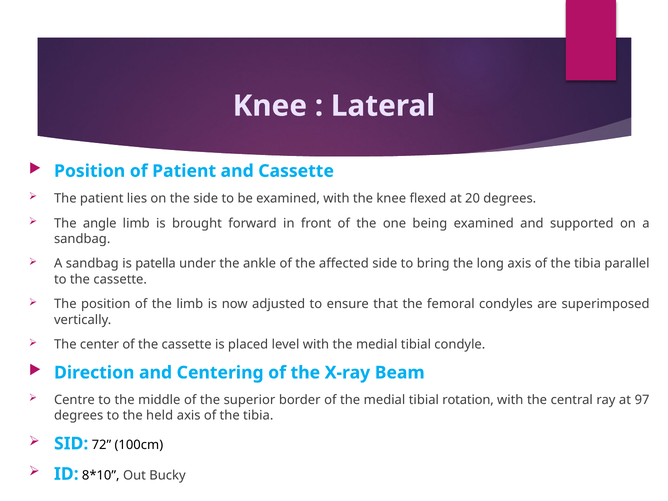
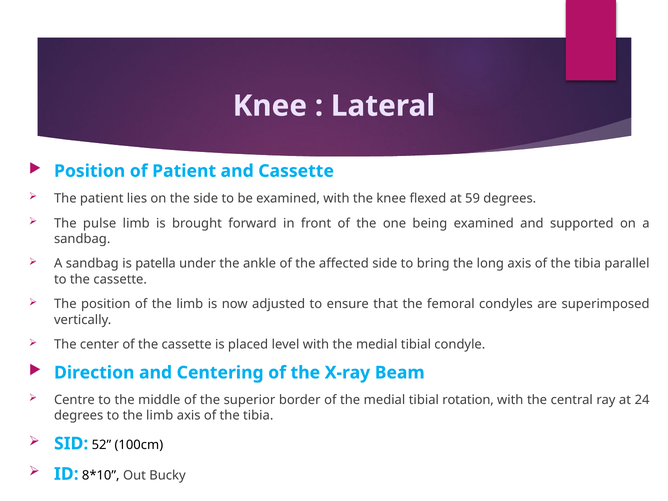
20: 20 -> 59 (473, 198)
angle: angle -> pulse (100, 223)
97: 97 -> 24 (642, 400)
to the held: held -> limb (160, 416)
72: 72 -> 52 (101, 445)
